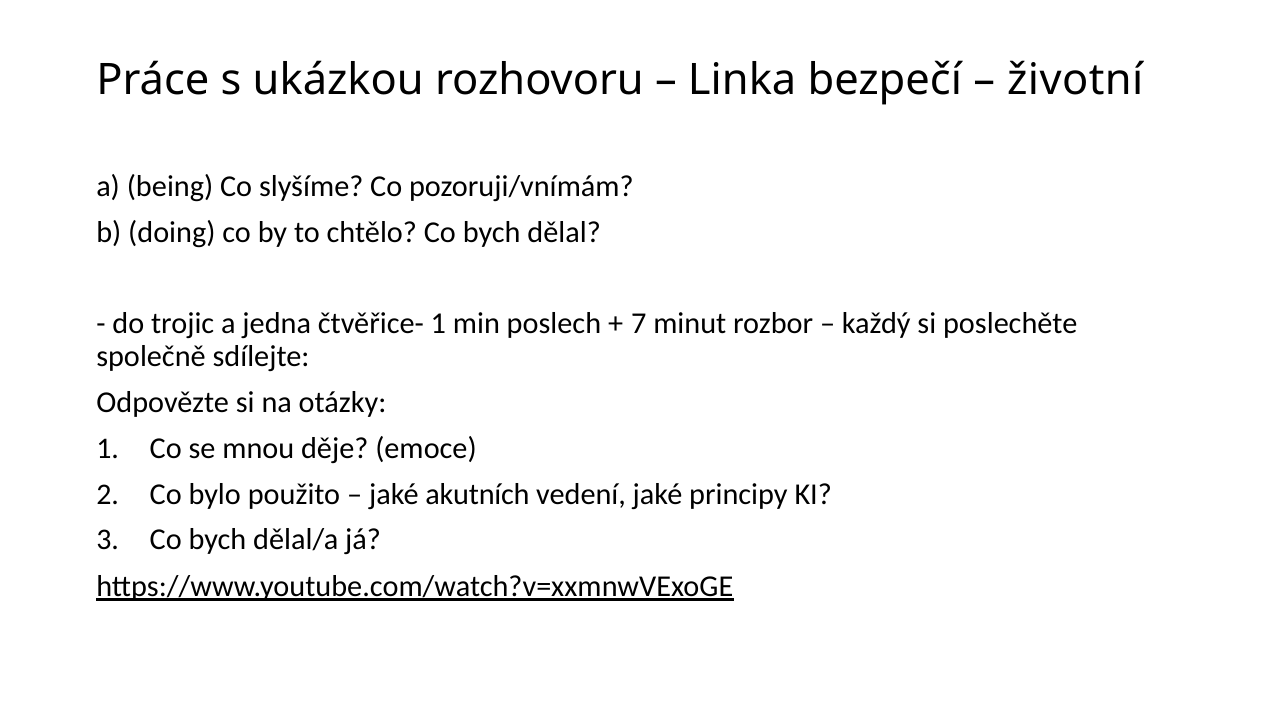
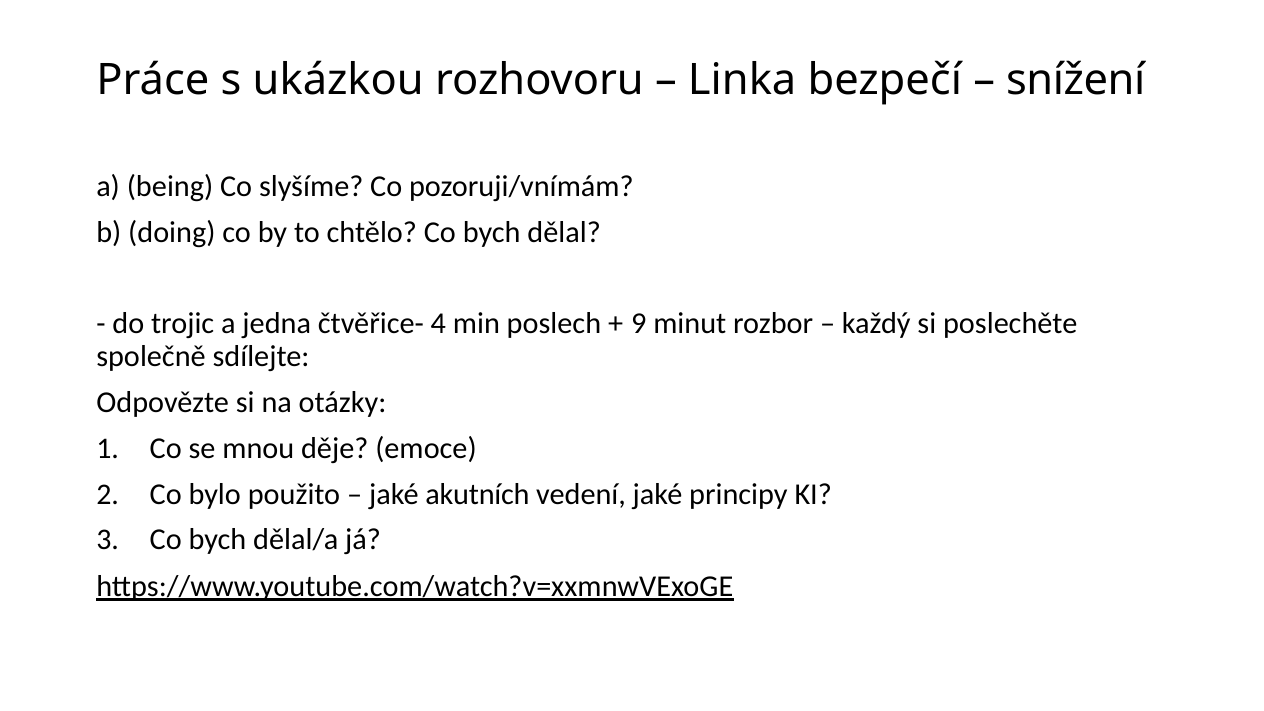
životní: životní -> snížení (1076, 80)
čtvěřice- 1: 1 -> 4 (438, 324)
7: 7 -> 9 (639, 324)
